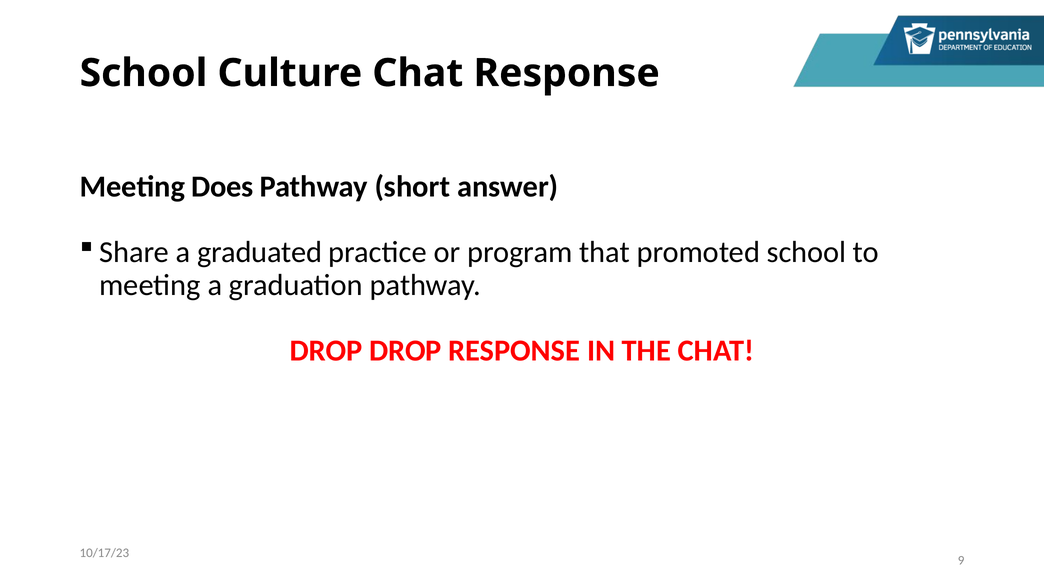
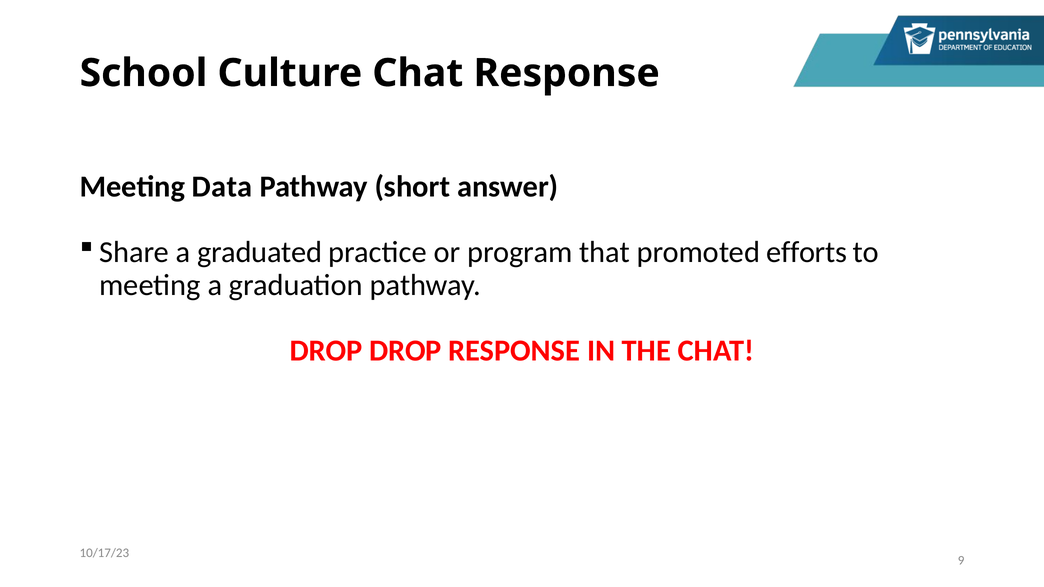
Does: Does -> Data (222, 187)
promoted school: school -> efforts (807, 252)
